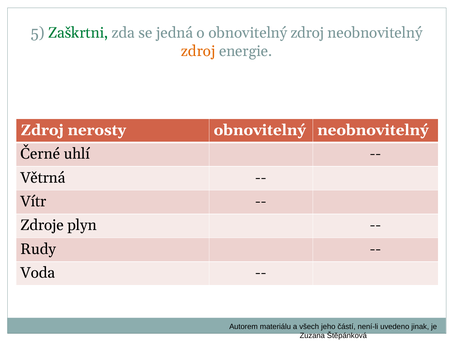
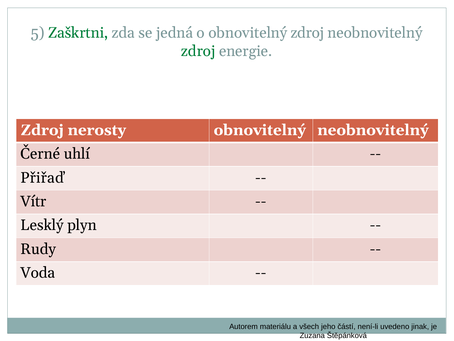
zdroj colour: orange -> green (198, 51)
Větrná: Větrná -> Přiřaď (43, 177)
Zdroje: Zdroje -> Lesklý (42, 225)
